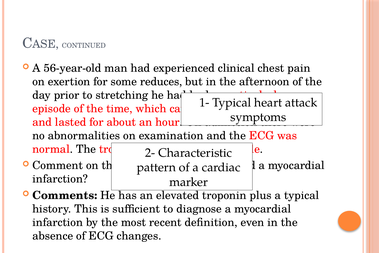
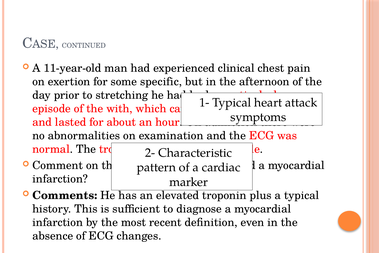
56-year-old: 56-year-old -> 11-year-old (73, 68)
reduces: reduces -> specific (161, 82)
time: time -> with (119, 109)
